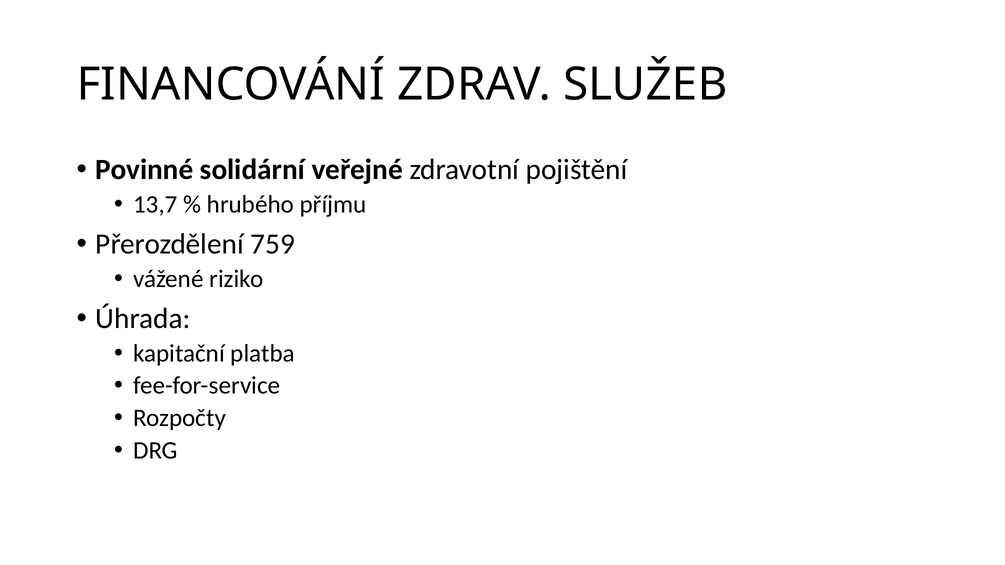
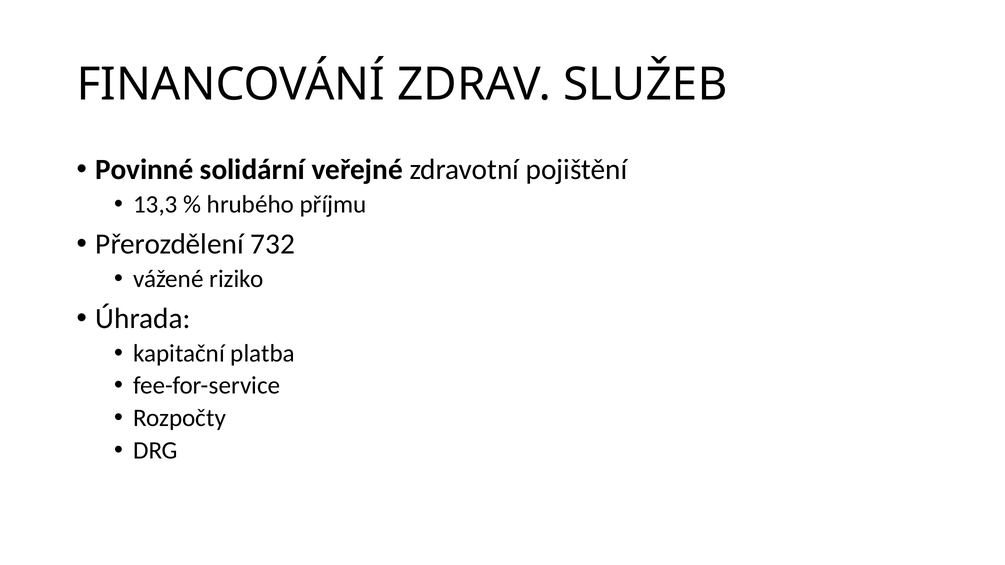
13,7: 13,7 -> 13,3 (155, 205)
759: 759 -> 732 (273, 244)
